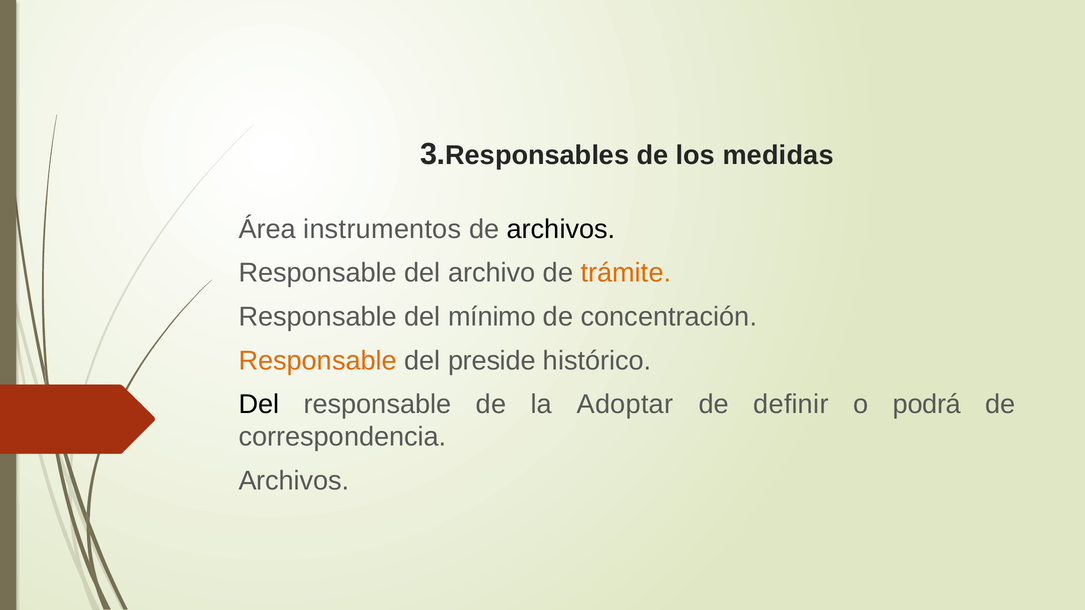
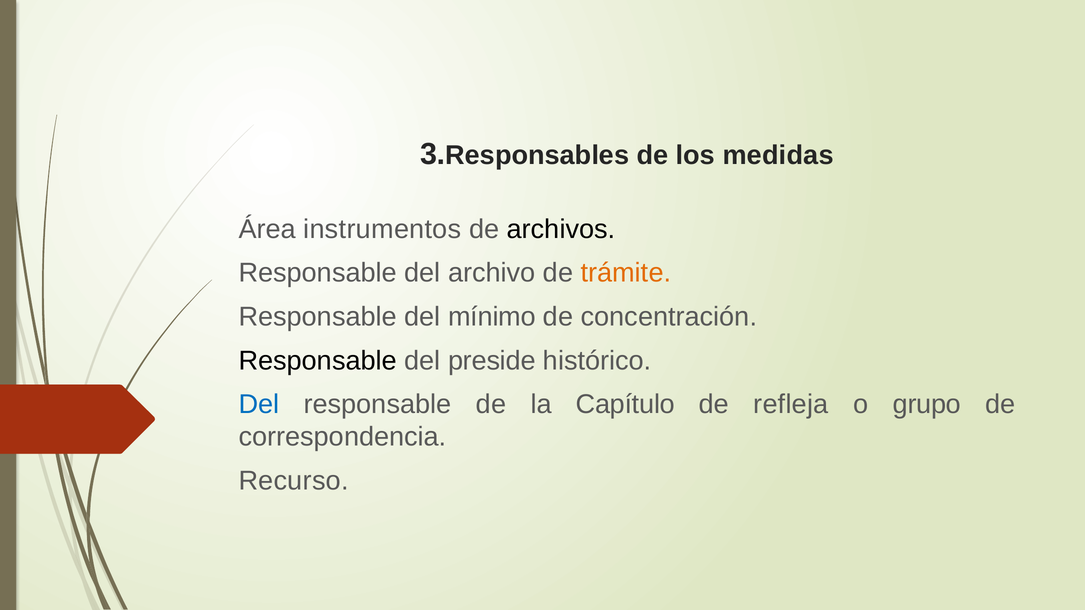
Responsable colour: orange -> black (318, 361)
Del colour: black -> blue (259, 405)
Adoptar: Adoptar -> Capítulo (625, 405)
definir: definir -> refleja (791, 405)
podrá: podrá -> grupo (927, 405)
Archivos: Archivos -> Recurso (294, 481)
